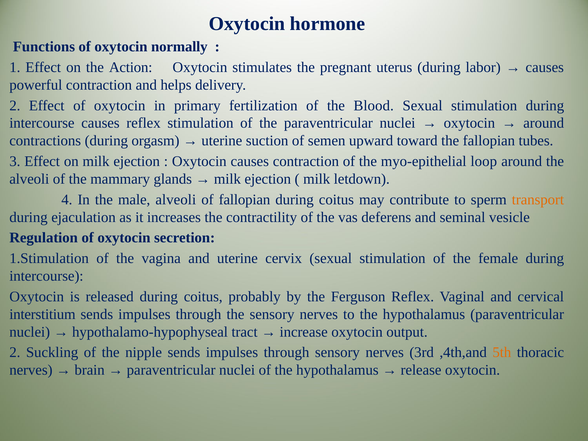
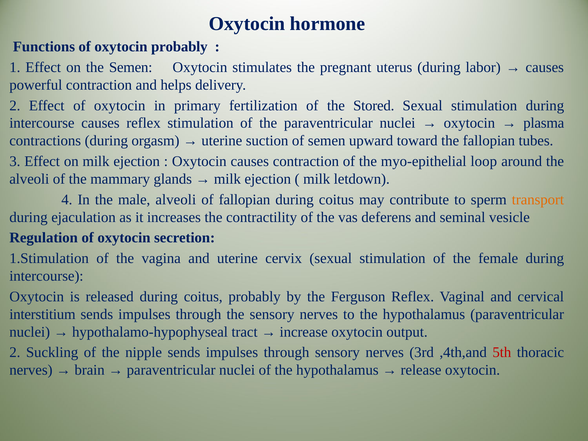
oxytocin normally: normally -> probably (179, 47)
the Action: Action -> Semen (131, 67)
Blood: Blood -> Stored (374, 106)
around: around -> plasma (544, 123)
5th colour: orange -> red (502, 352)
